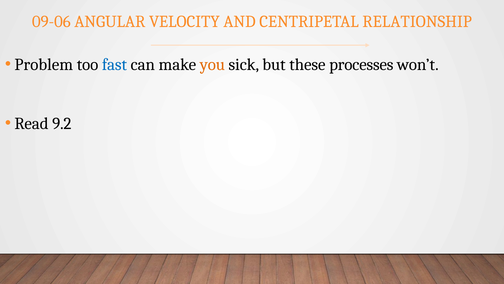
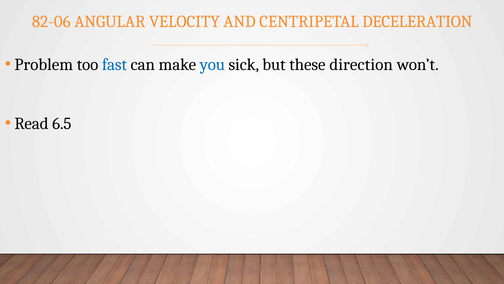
09-06: 09-06 -> 82-06 (51, 22)
RELATIONSHIP: RELATIONSHIP -> DECELERATION (417, 22)
you colour: orange -> blue (212, 65)
processes: processes -> direction (361, 65)
9.2: 9.2 -> 6.5 (62, 123)
